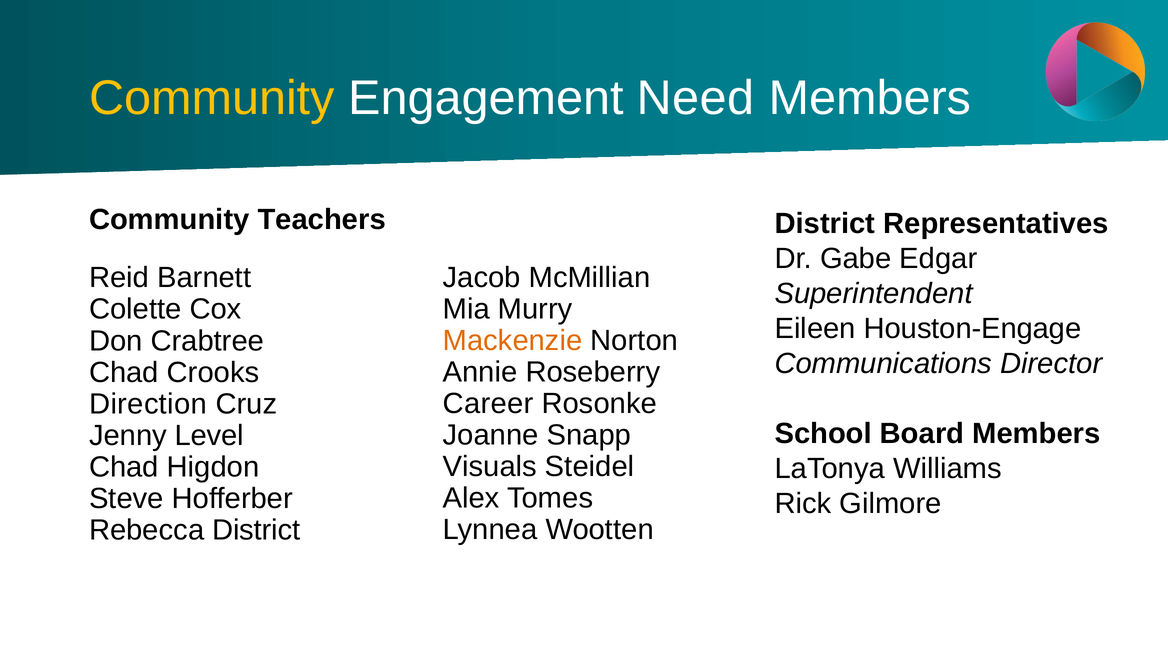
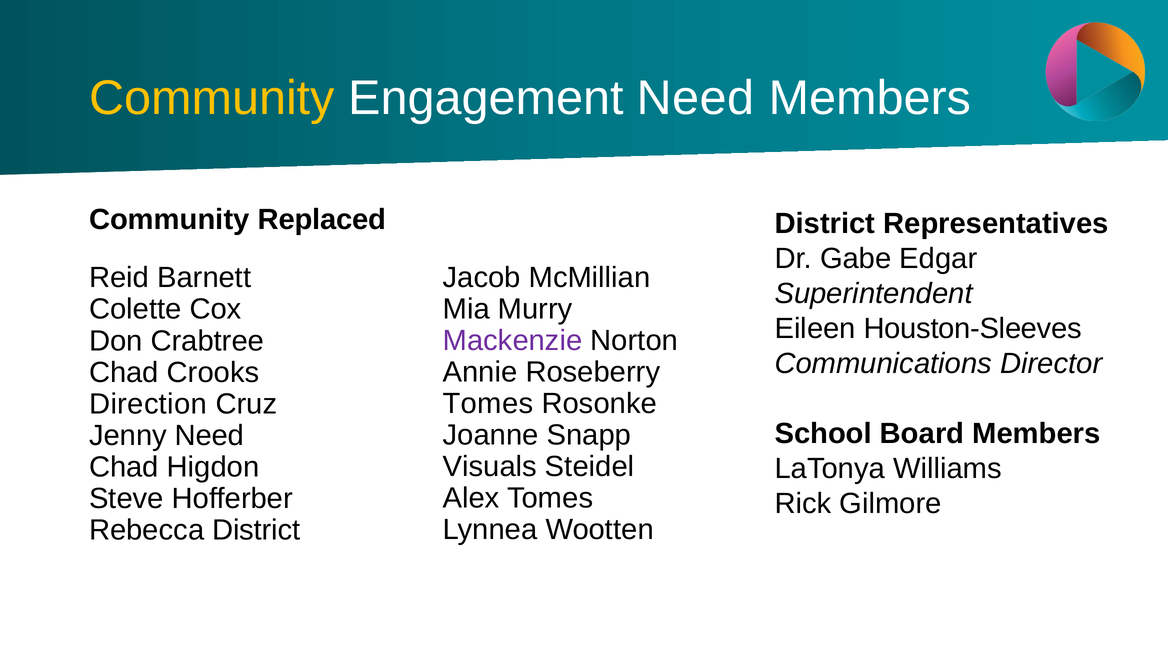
Teachers: Teachers -> Replaced (322, 220)
Houston-Engage: Houston-Engage -> Houston-Sleeves (973, 329)
Mackenzie colour: orange -> purple (513, 341)
Career: Career -> Tomes (488, 404)
Jenny Level: Level -> Need (209, 435)
